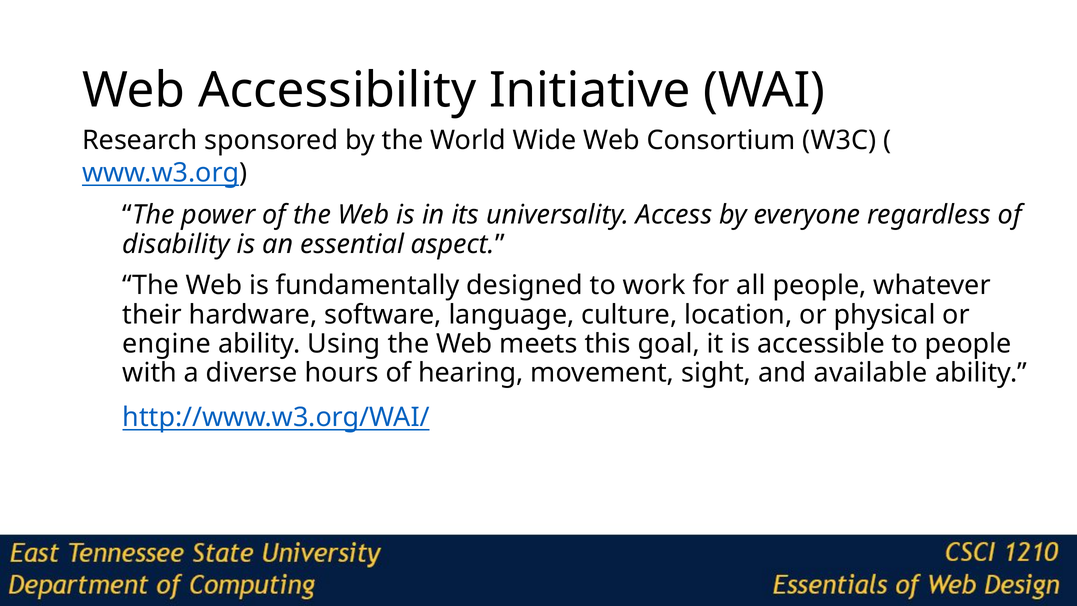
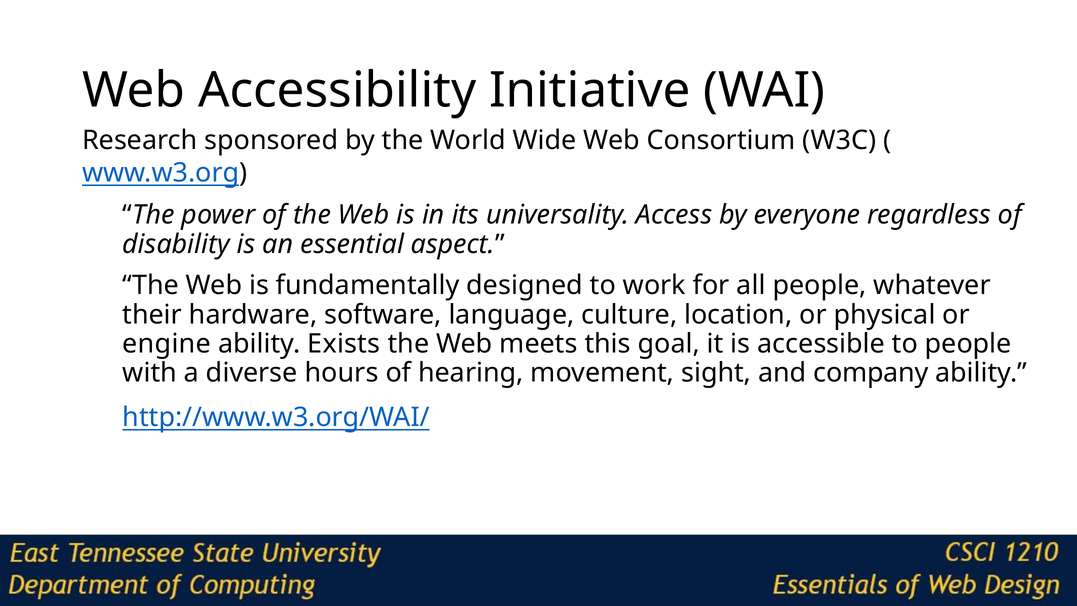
Using: Using -> Exists (344, 344)
available: available -> company (871, 373)
